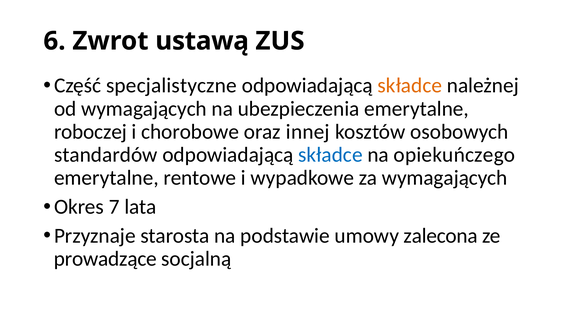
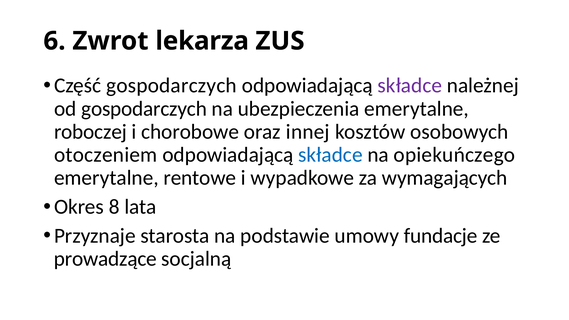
ustawą: ustawą -> lekarza (202, 41)
Część specjalistyczne: specjalistyczne -> gospodarczych (171, 86)
składce colour: orange -> purple (410, 86)
od wymagających: wymagających -> gospodarczych (144, 109)
standardów: standardów -> otoczeniem (106, 155)
7: 7 -> 8 (114, 207)
zalecona: zalecona -> fundacje (441, 236)
